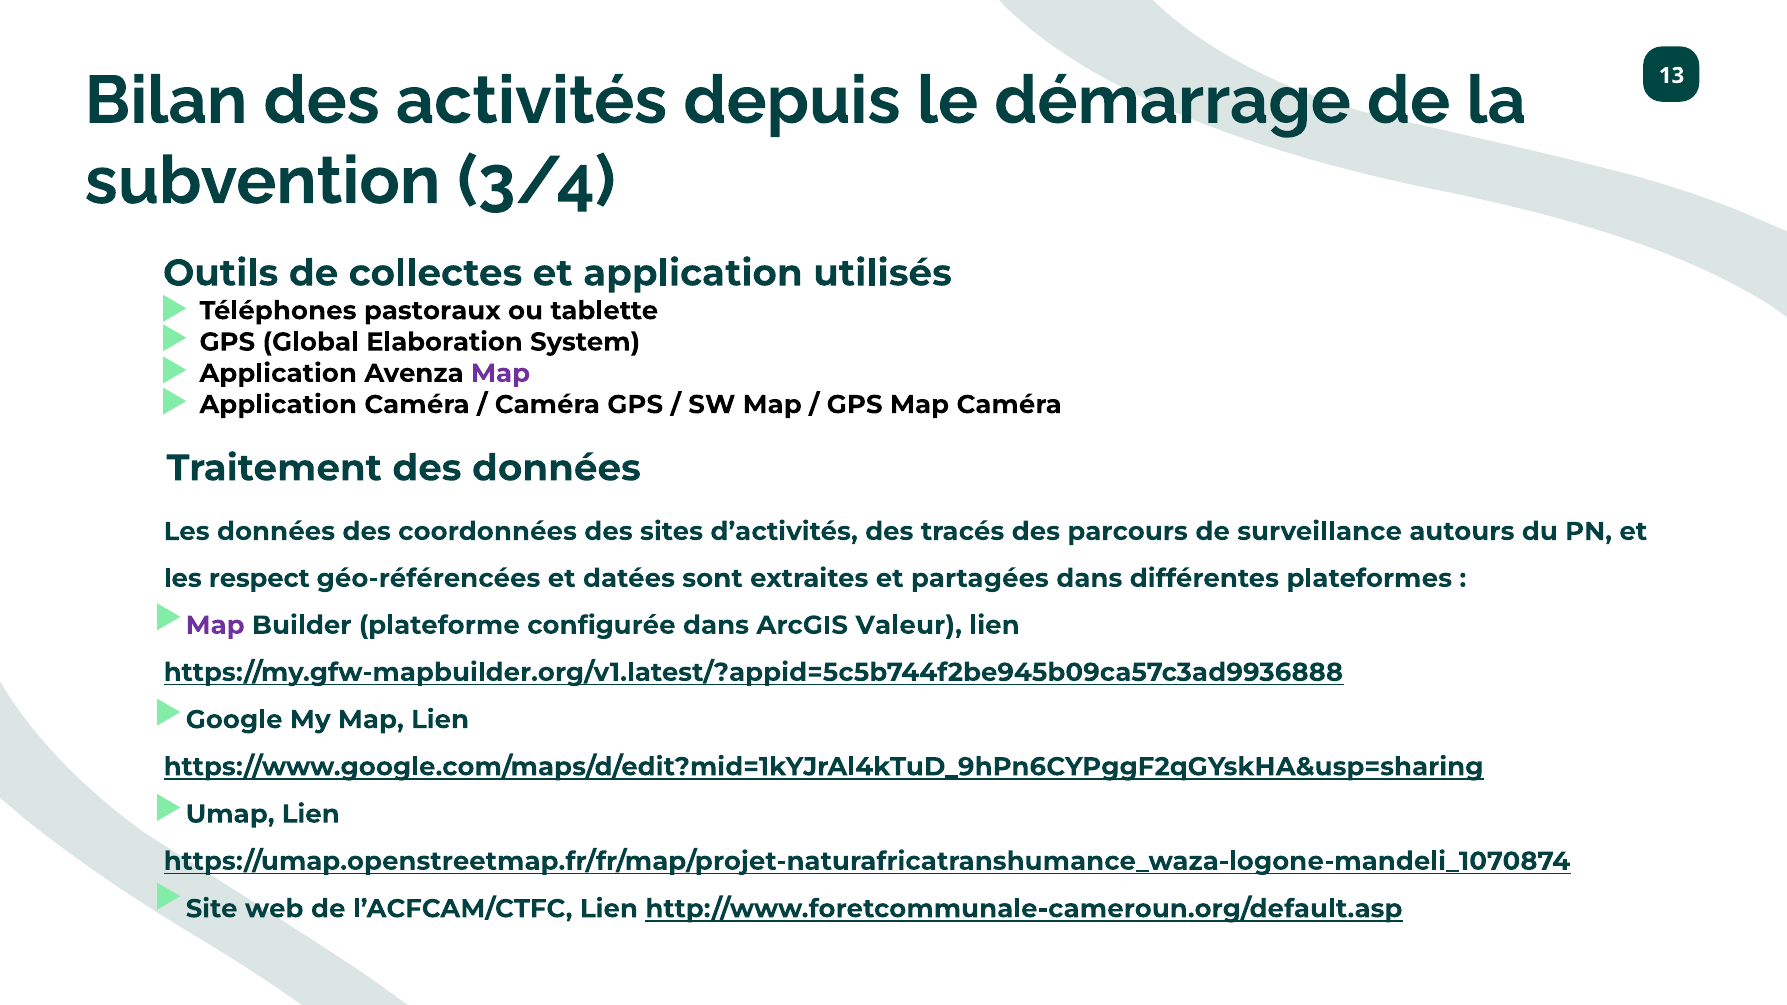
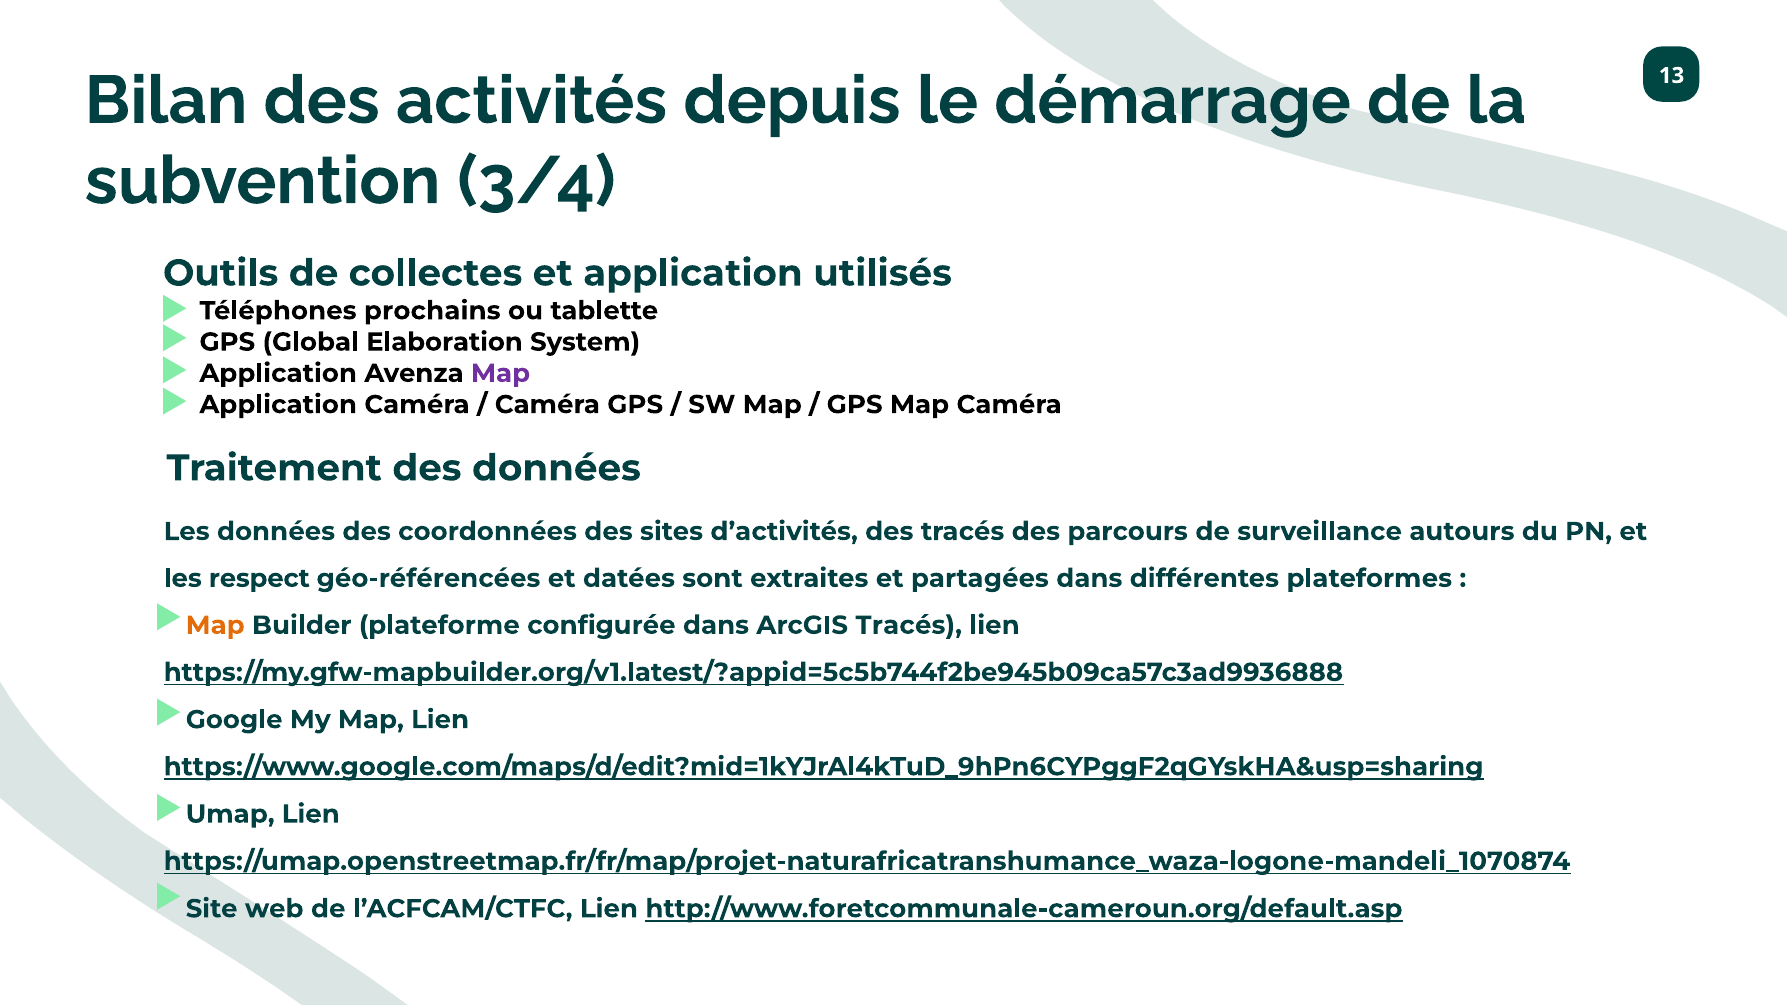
pastoraux: pastoraux -> prochains (432, 311)
Map colour: purple -> orange (215, 625)
ArcGIS Valeur: Valeur -> Tracés (909, 625)
